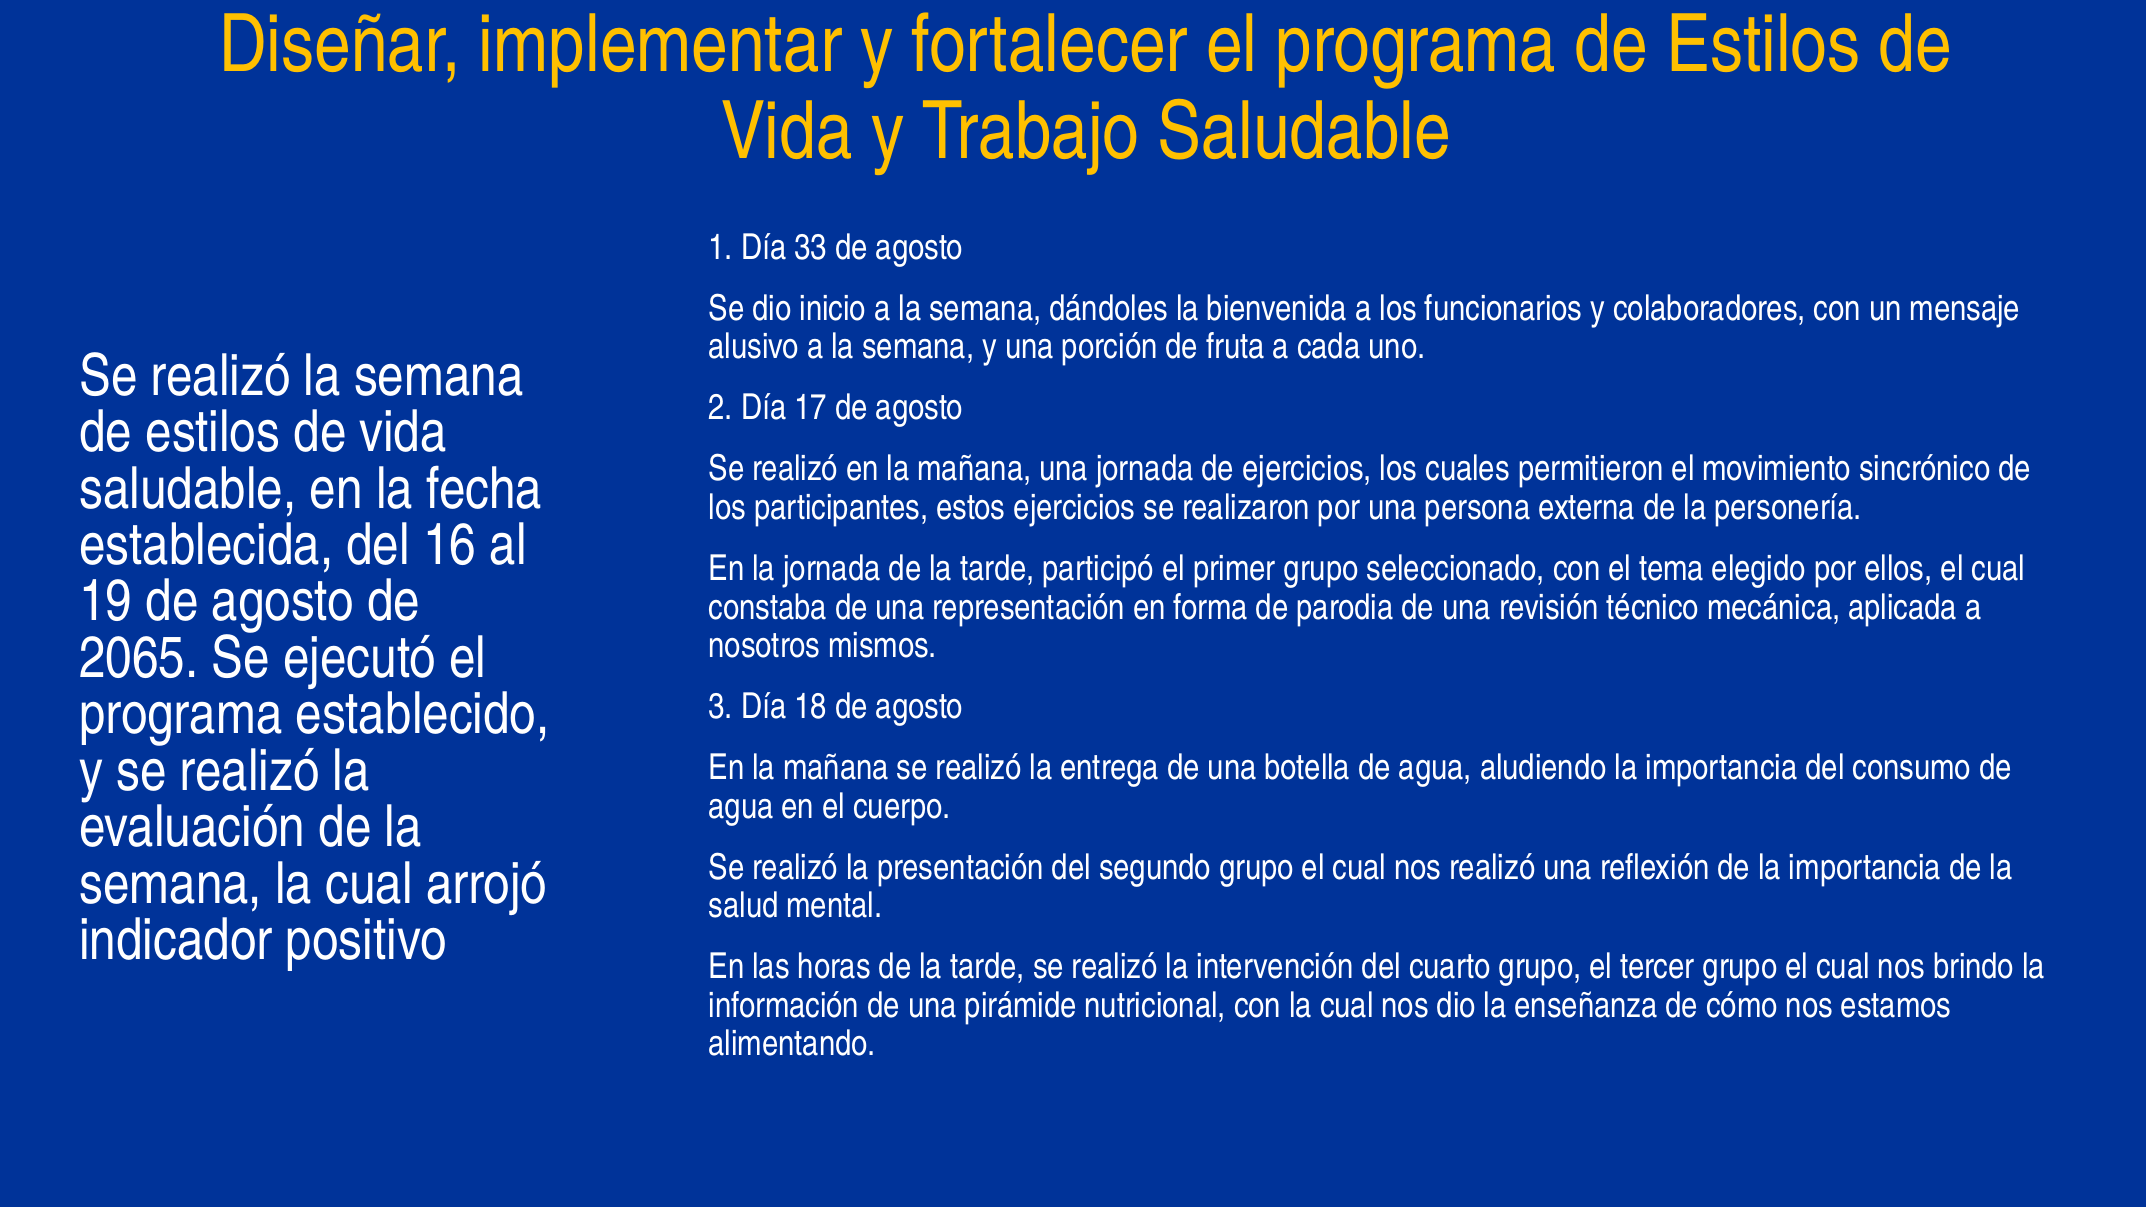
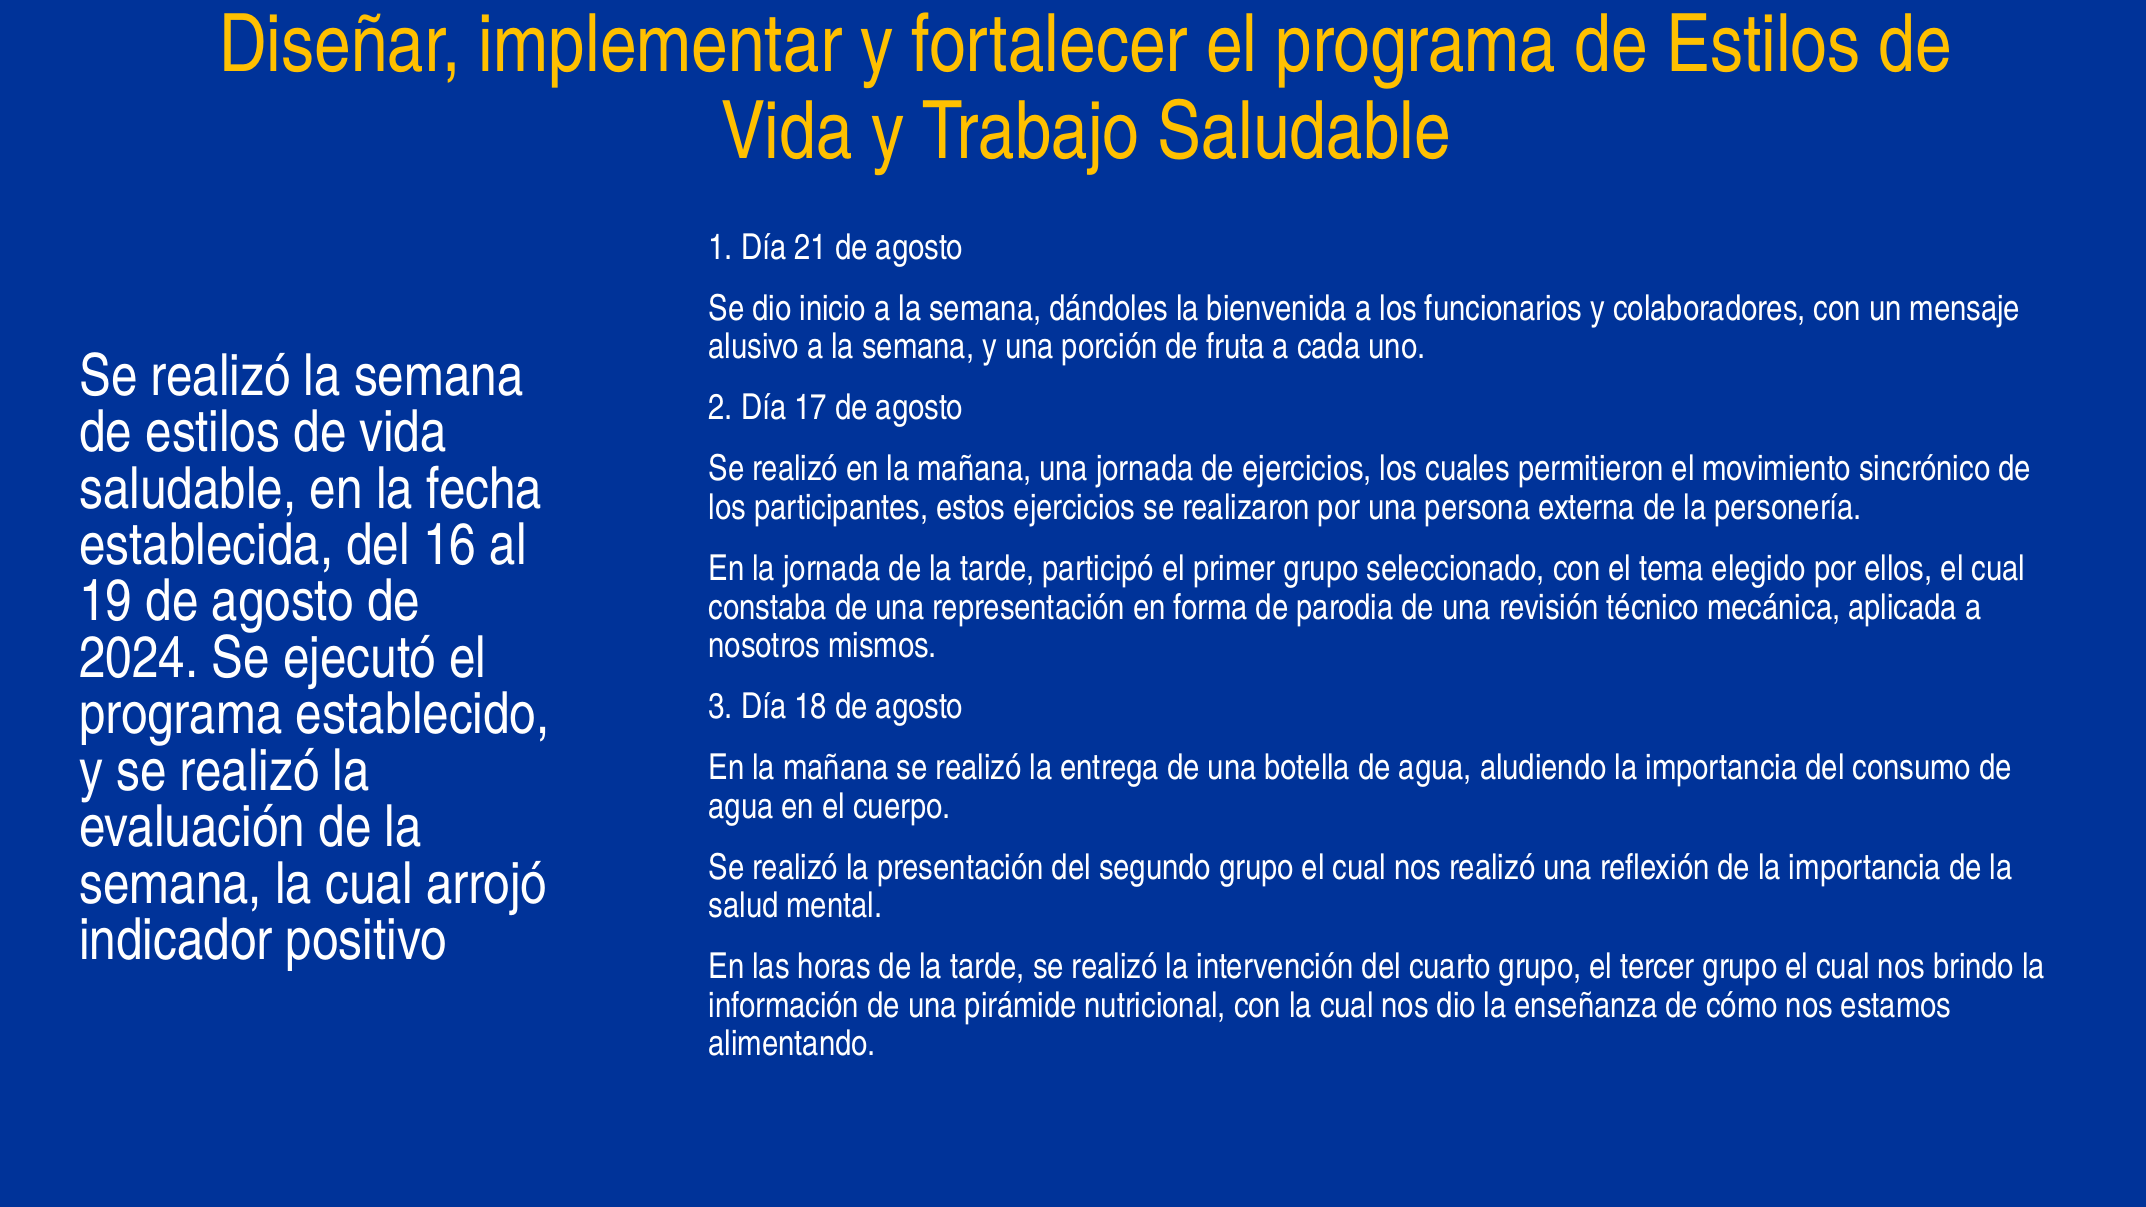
33: 33 -> 21 (811, 248)
2065: 2065 -> 2024 (139, 658)
